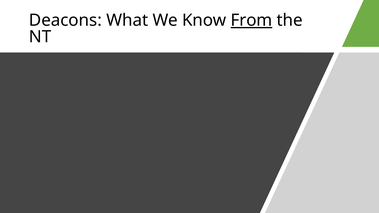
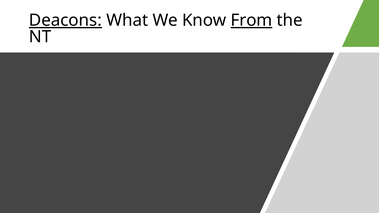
Deacons underline: none -> present (65, 20)
